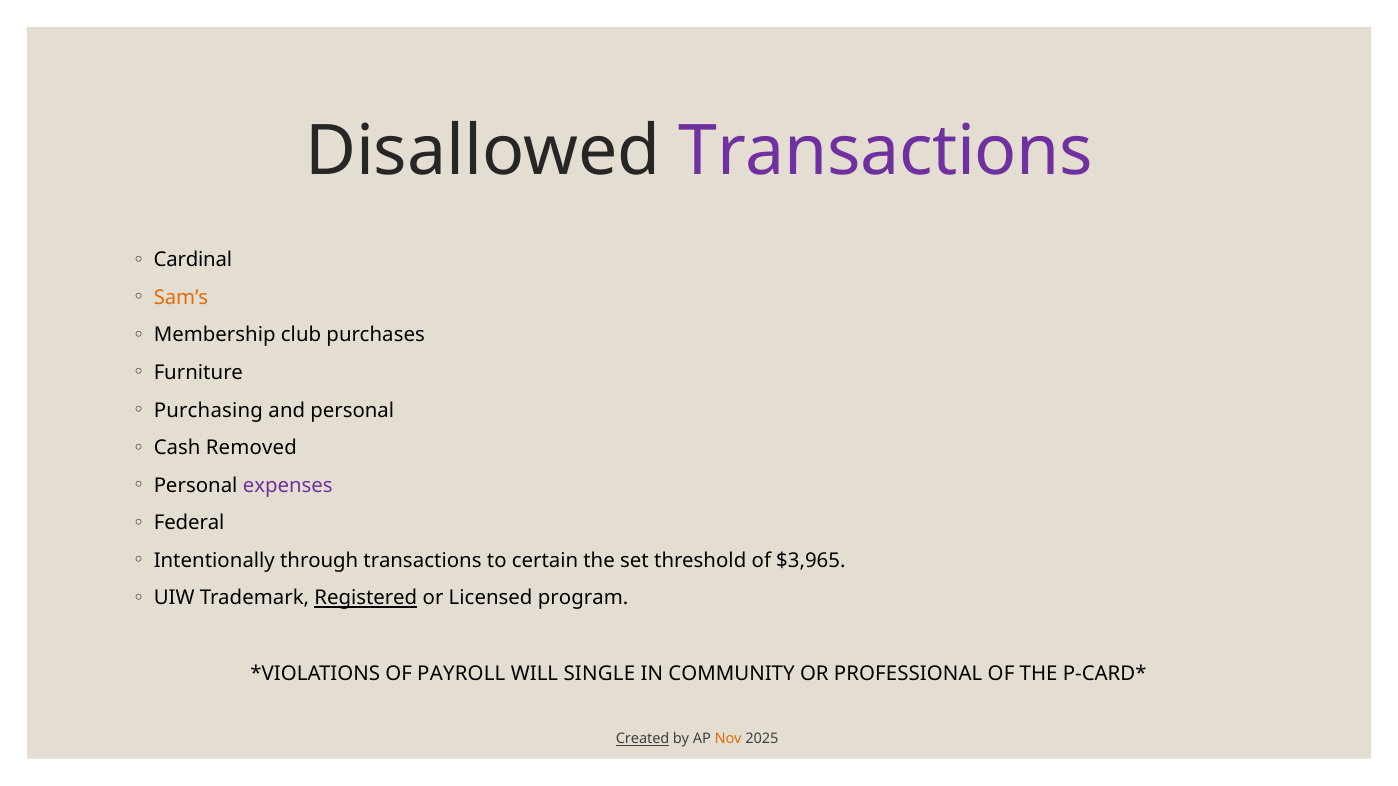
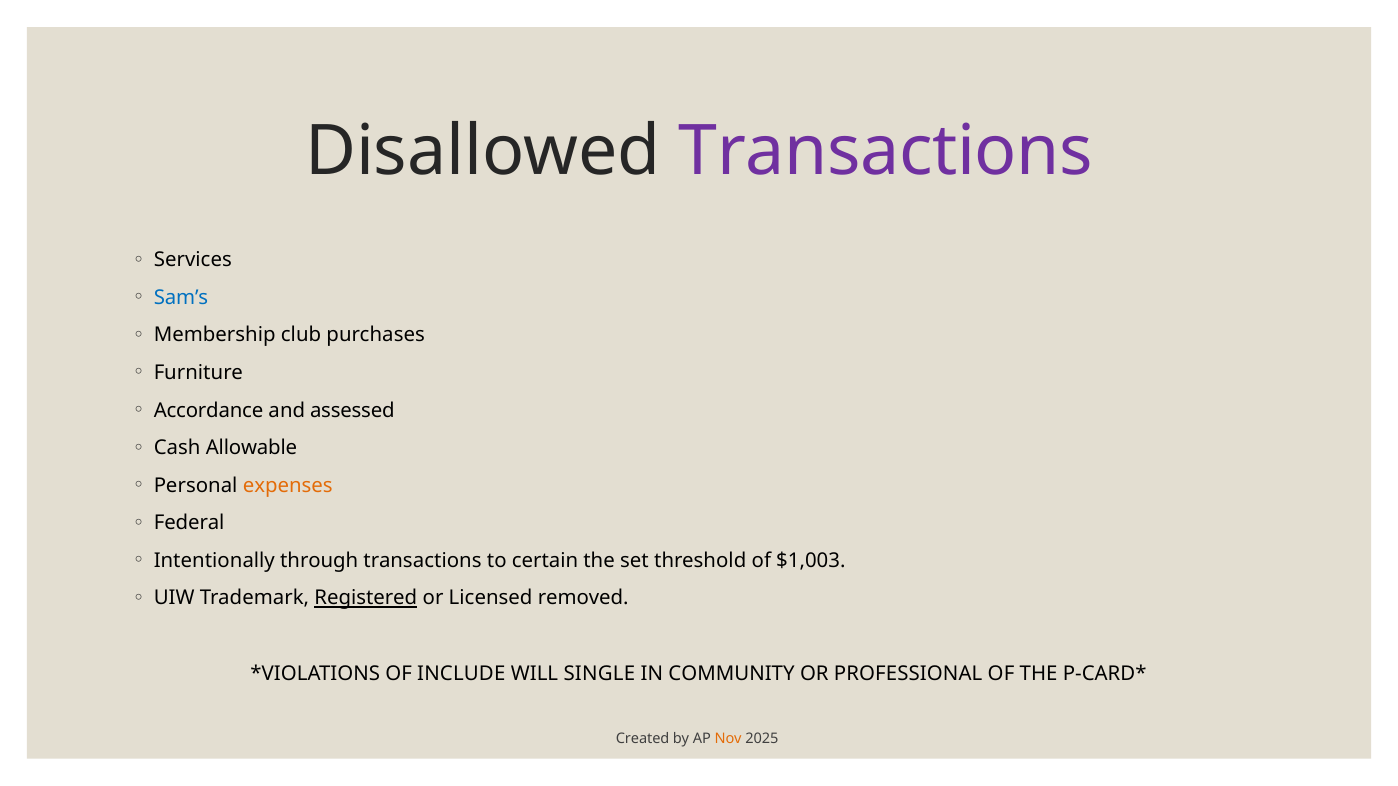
Cardinal: Cardinal -> Services (193, 260)
Sam’s colour: orange -> blue (181, 298)
Purchasing: Purchasing -> Accordance (209, 410)
and personal: personal -> assessed (352, 410)
Removed: Removed -> Allowable (251, 448)
expenses colour: purple -> orange (288, 486)
$3,965: $3,965 -> $1,003 (811, 561)
program: program -> removed (583, 599)
PAYROLL: PAYROLL -> INCLUDE (461, 674)
Created underline: present -> none (643, 739)
